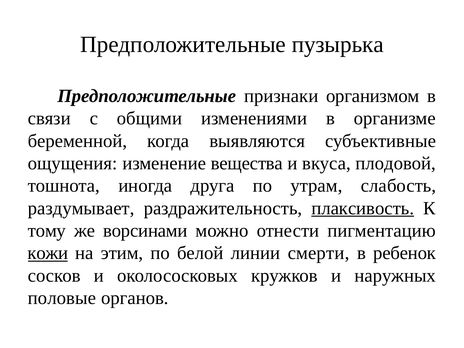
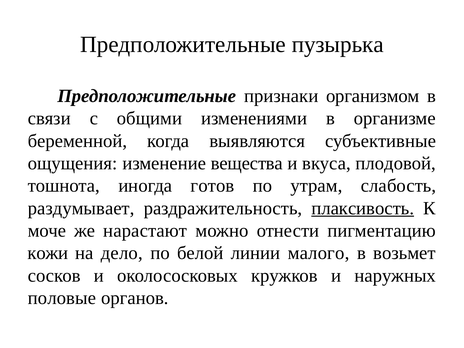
друга: друга -> готов (212, 186)
тому: тому -> моче (47, 231)
ворсинами: ворсинами -> нарастают (145, 231)
кожи underline: present -> none (48, 253)
этим: этим -> дело (122, 253)
смерти: смерти -> малого (319, 253)
ребенок: ребенок -> возьмет (404, 253)
